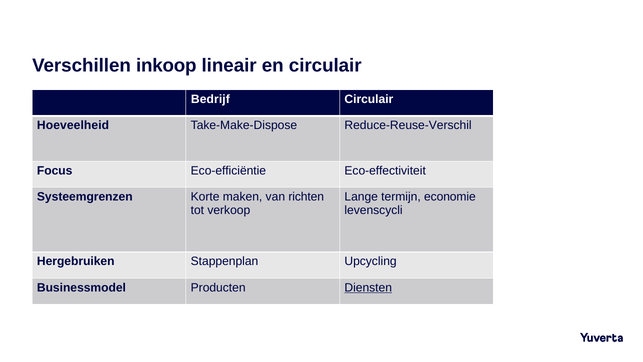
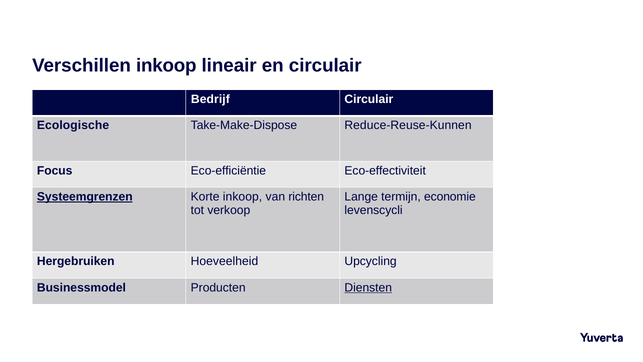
Hoeveelheid: Hoeveelheid -> Ecologische (73, 125)
Reduce-Reuse-Verschil: Reduce-Reuse-Verschil -> Reduce-Reuse-Kunnen (408, 125)
Systeemgrenzen underline: none -> present (85, 197)
Korte maken: maken -> inkoop (243, 197)
Stappenplan: Stappenplan -> Hoeveelheid (224, 261)
